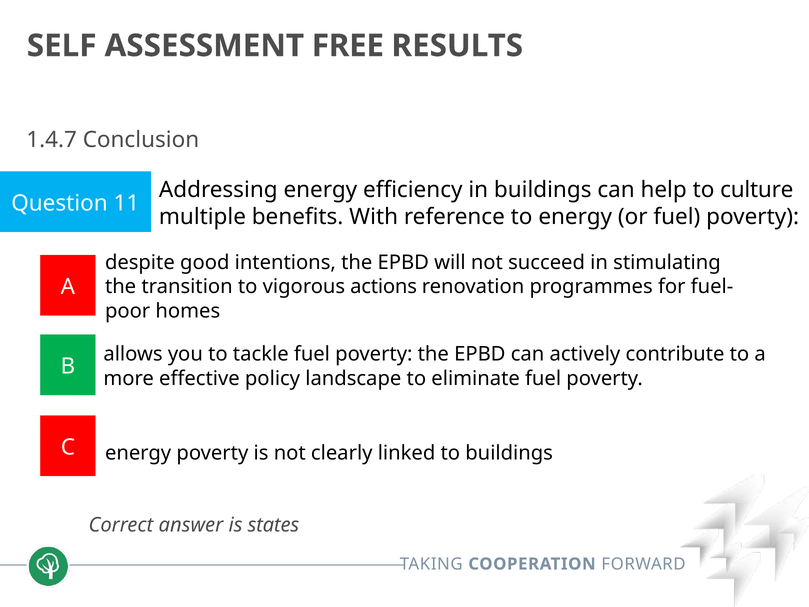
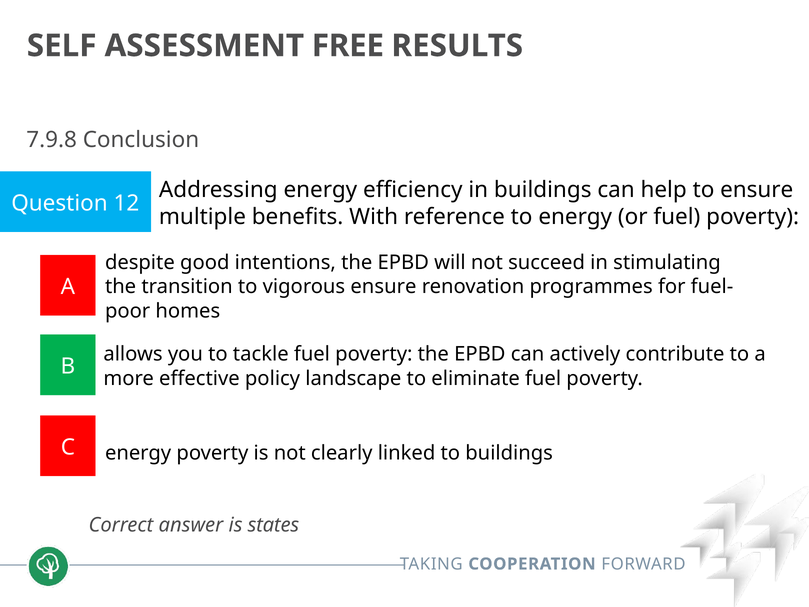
1.4.7: 1.4.7 -> 7.9.8 (52, 140)
to culture: culture -> ensure (757, 190)
11: 11 -> 12 (126, 203)
vigorous actions: actions -> ensure (383, 287)
